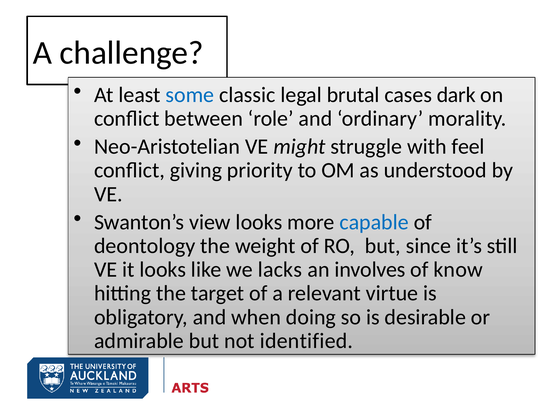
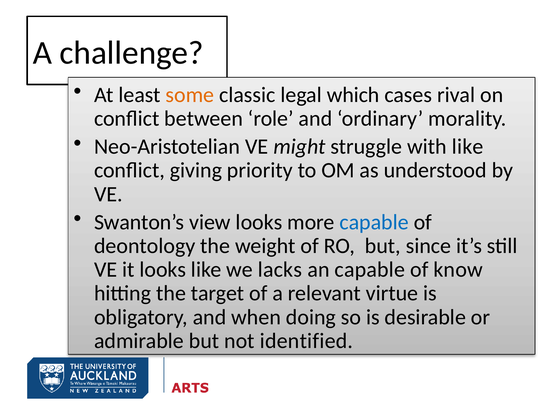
some colour: blue -> orange (190, 95)
brutal: brutal -> which (353, 95)
dark: dark -> rival (456, 95)
with feel: feel -> like (468, 147)
an involves: involves -> capable (370, 269)
